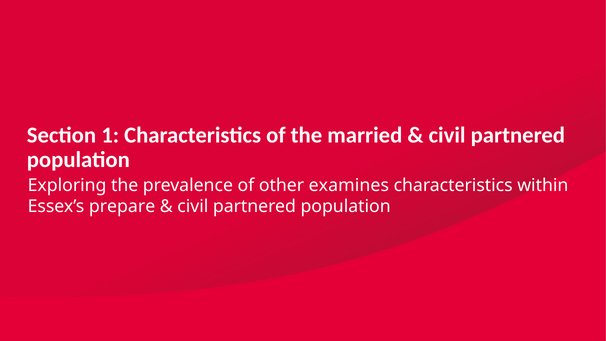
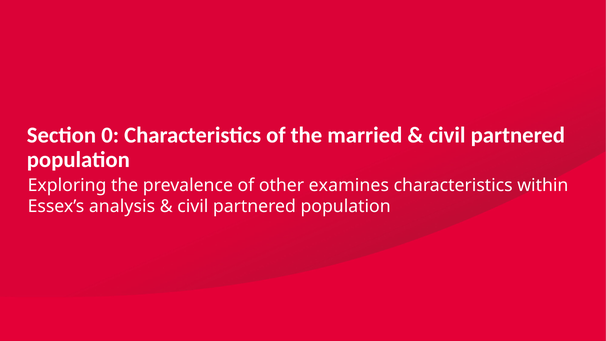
1: 1 -> 0 (110, 135)
prepare: prepare -> analysis (122, 206)
